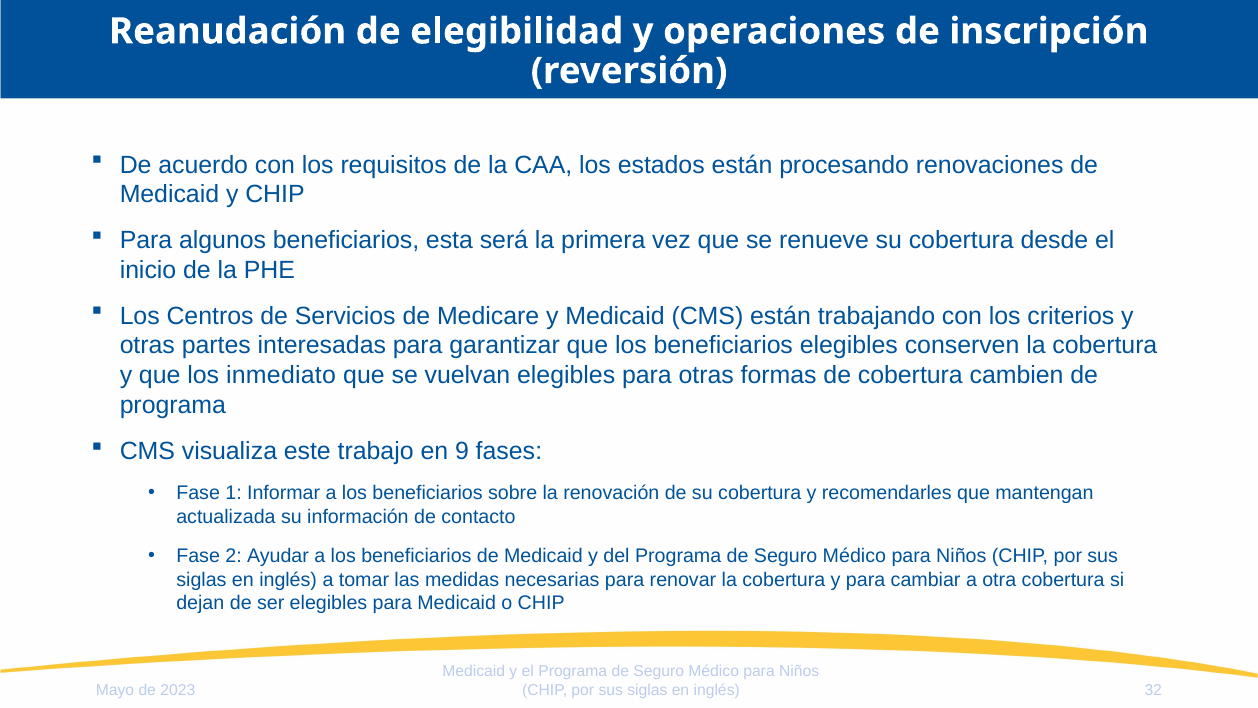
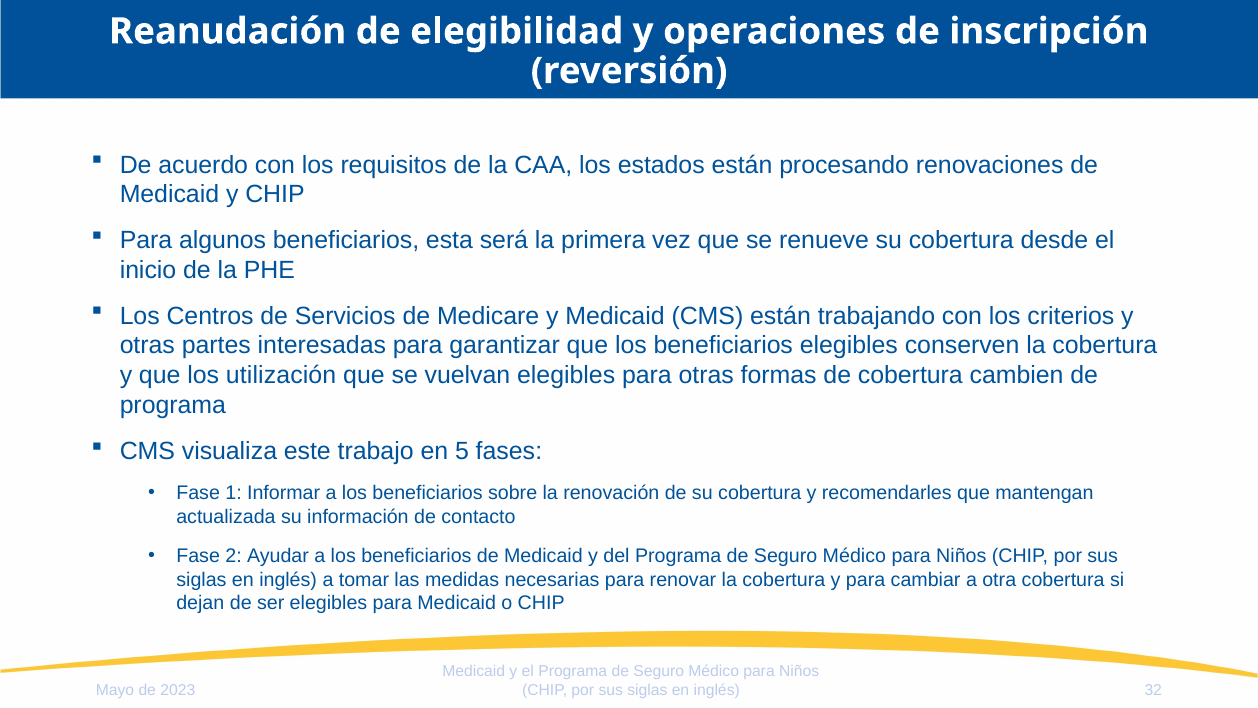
inmediato: inmediato -> utilización (281, 375)
9: 9 -> 5 (462, 451)
